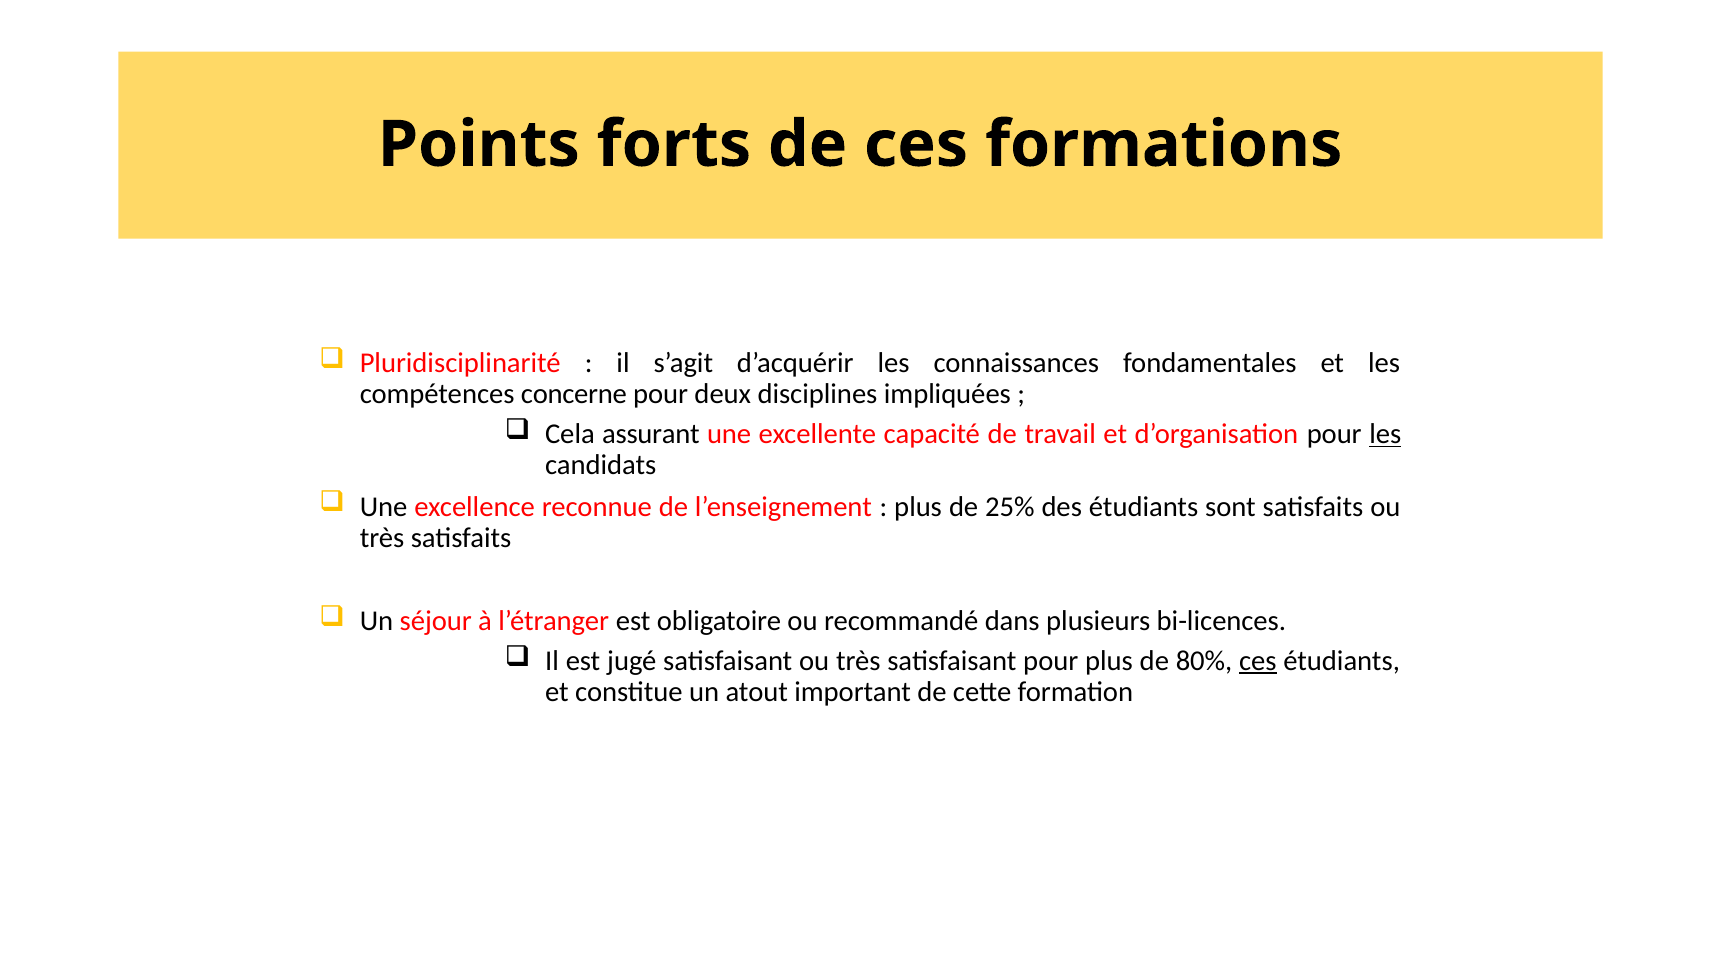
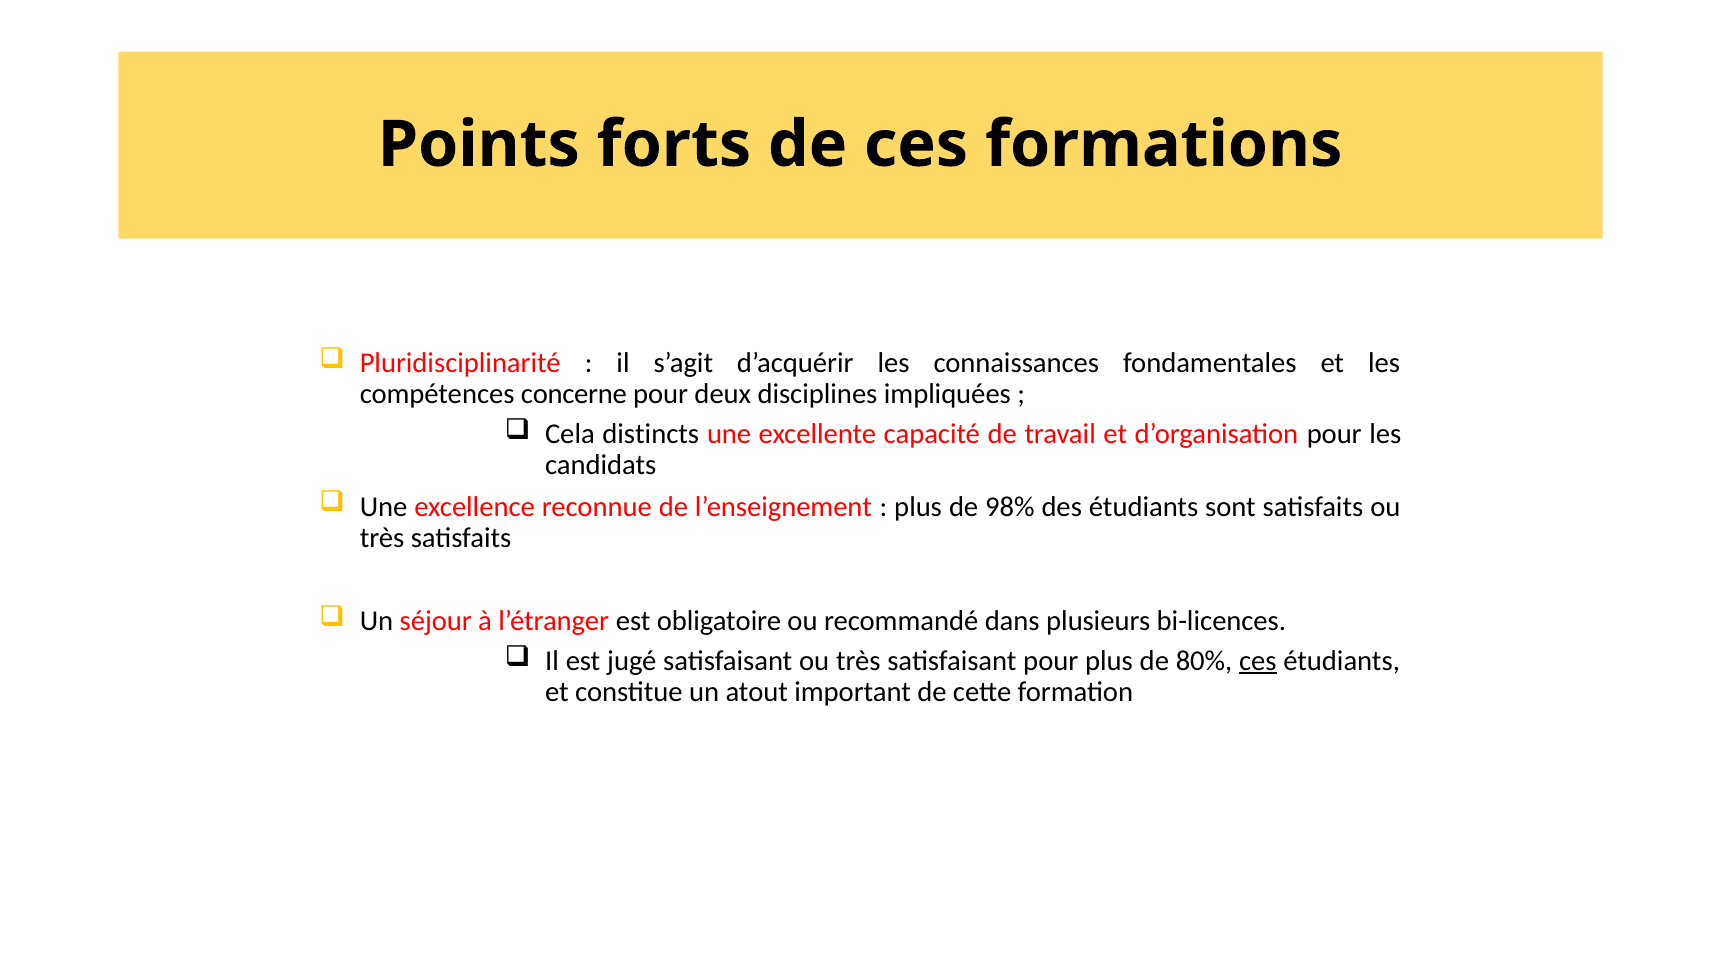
assurant: assurant -> distincts (651, 434)
les underline: present -> none (1385, 434)
25%: 25% -> 98% (1010, 507)
